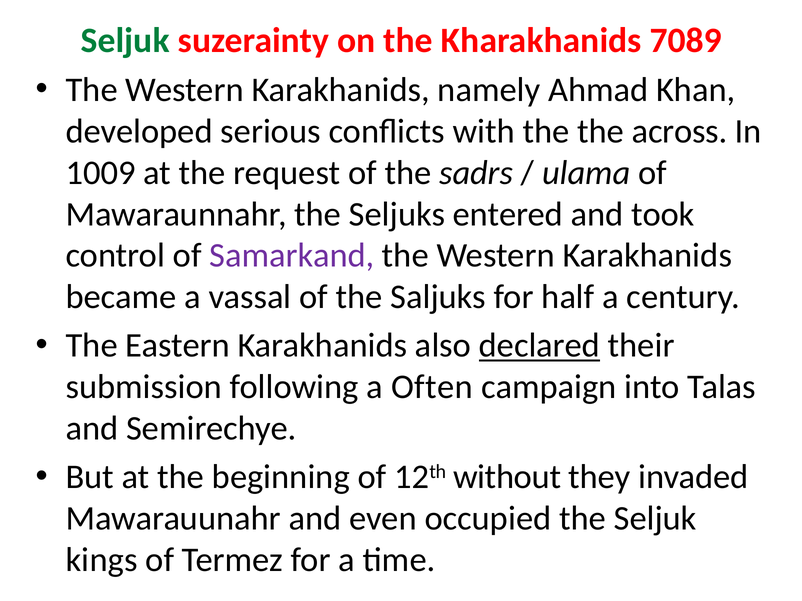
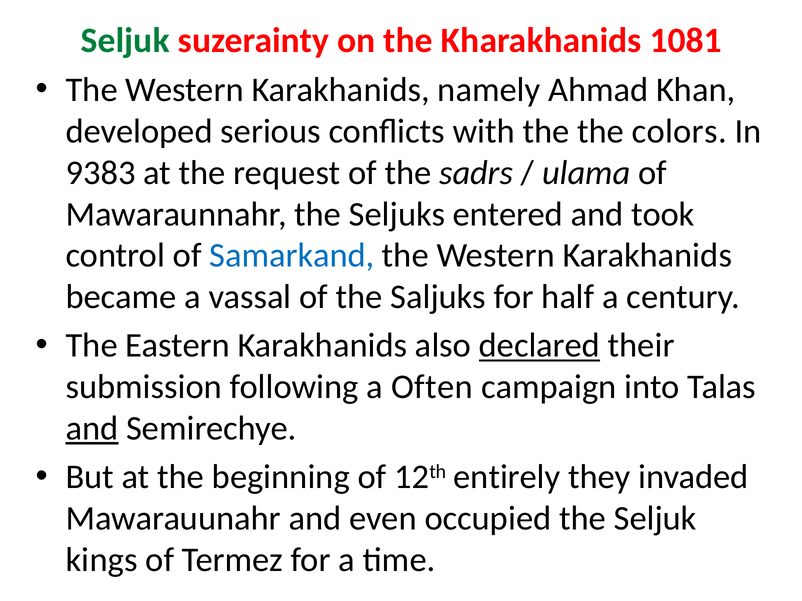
7089: 7089 -> 1081 (686, 41)
across: across -> colors (679, 131)
1009: 1009 -> 9383 (101, 173)
Samarkand colour: purple -> blue (292, 256)
and underline: none -> present (92, 429)
without: without -> entirely (507, 477)
